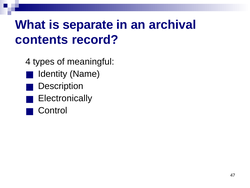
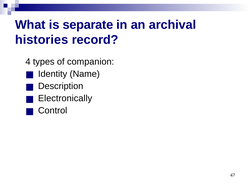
contents: contents -> histories (42, 40)
meaningful: meaningful -> companion (91, 61)
